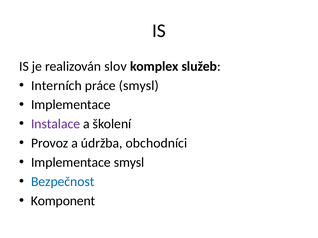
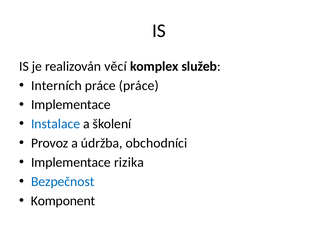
slov: slov -> věcí (116, 66)
práce smysl: smysl -> práce (139, 86)
Instalace colour: purple -> blue (56, 124)
Implementace smysl: smysl -> rizika (129, 163)
